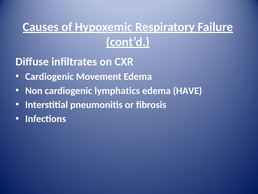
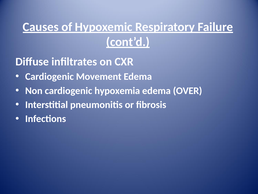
lymphatics: lymphatics -> hypoxemia (117, 90)
HAVE: HAVE -> OVER (188, 90)
